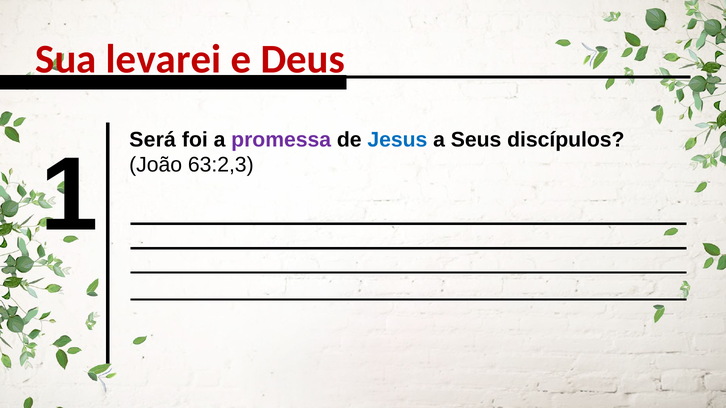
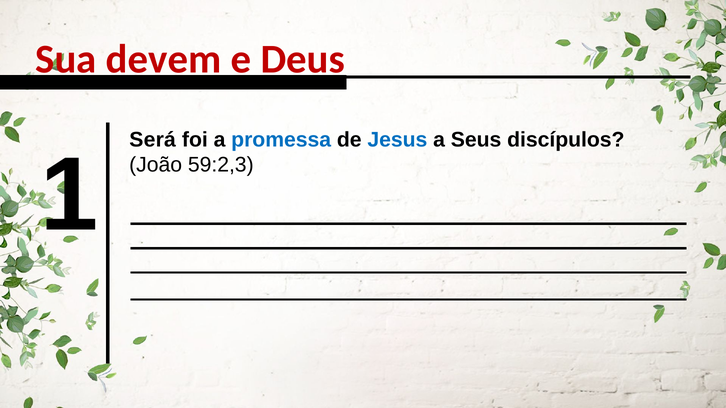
levarei: levarei -> devem (164, 59)
promessa colour: purple -> blue (281, 140)
63:2,3: 63:2,3 -> 59:2,3 (221, 165)
